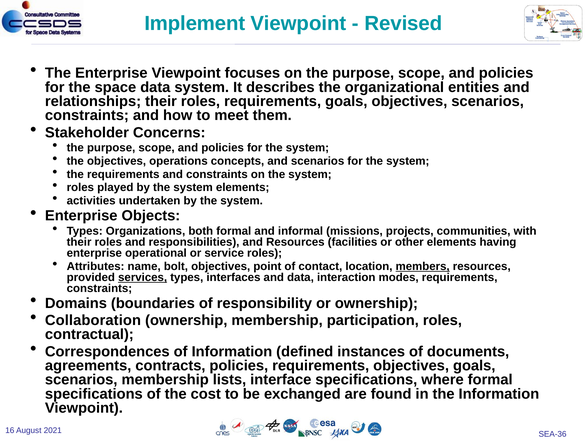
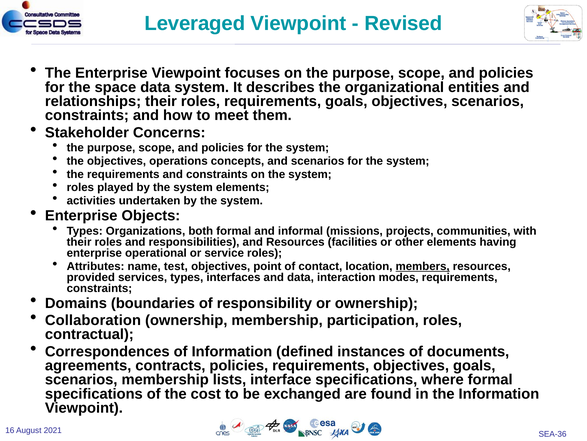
Implement: Implement -> Leveraged (195, 24)
bolt: bolt -> test (176, 266)
services underline: present -> none (143, 277)
